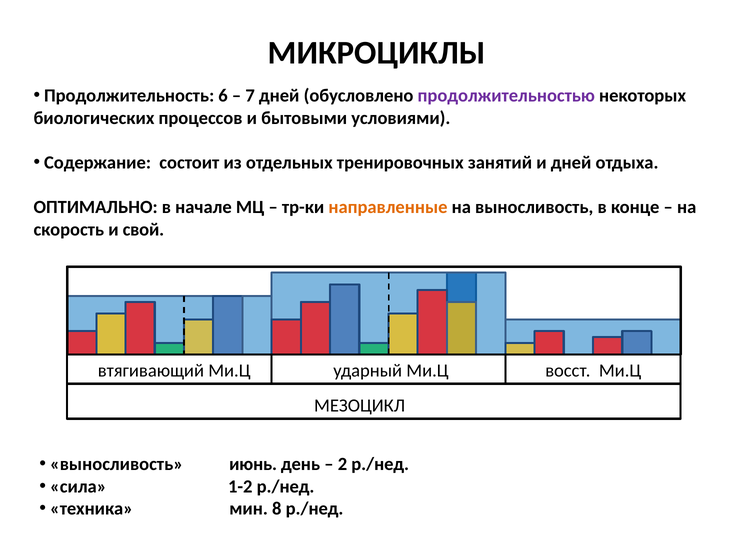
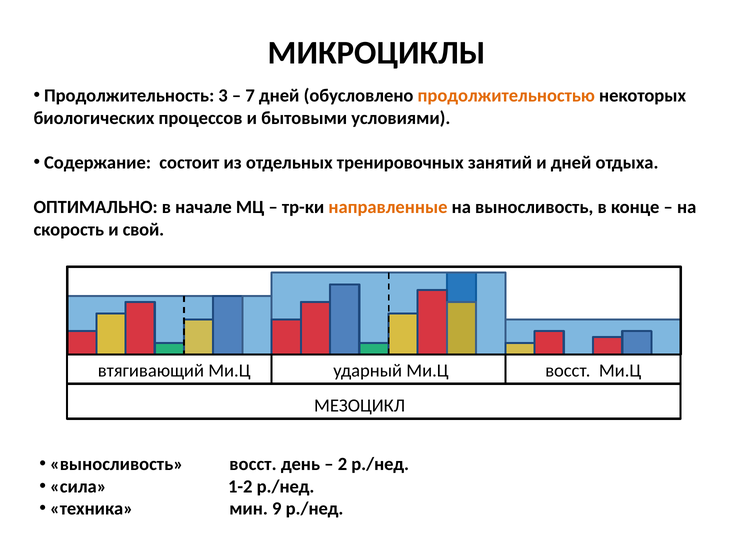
6: 6 -> 3 (223, 96)
продолжительностью colour: purple -> orange (506, 96)
выносливость июнь: июнь -> восст (253, 464)
8: 8 -> 9 (277, 508)
